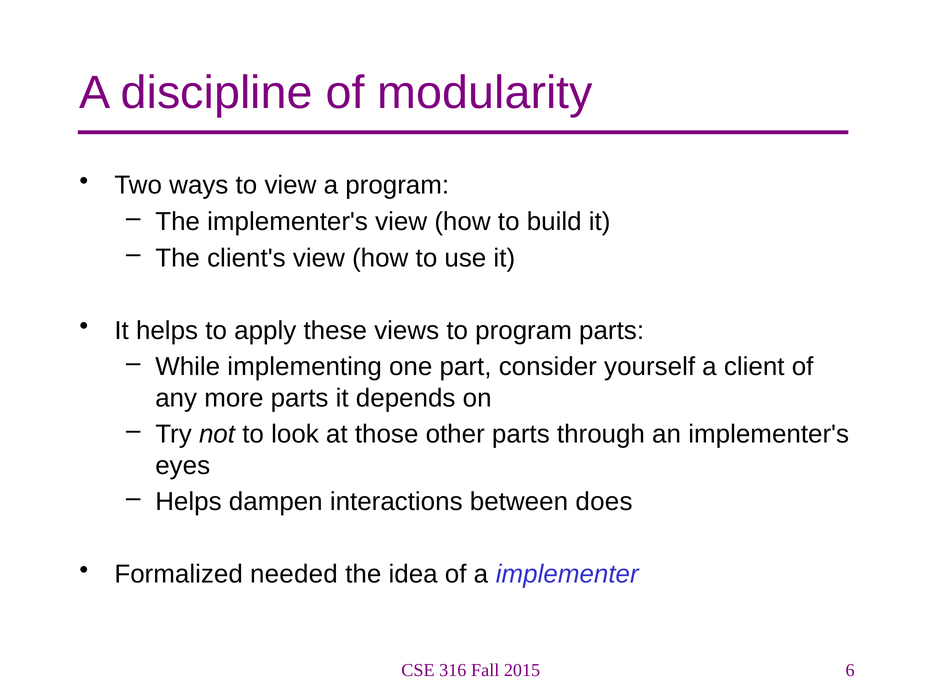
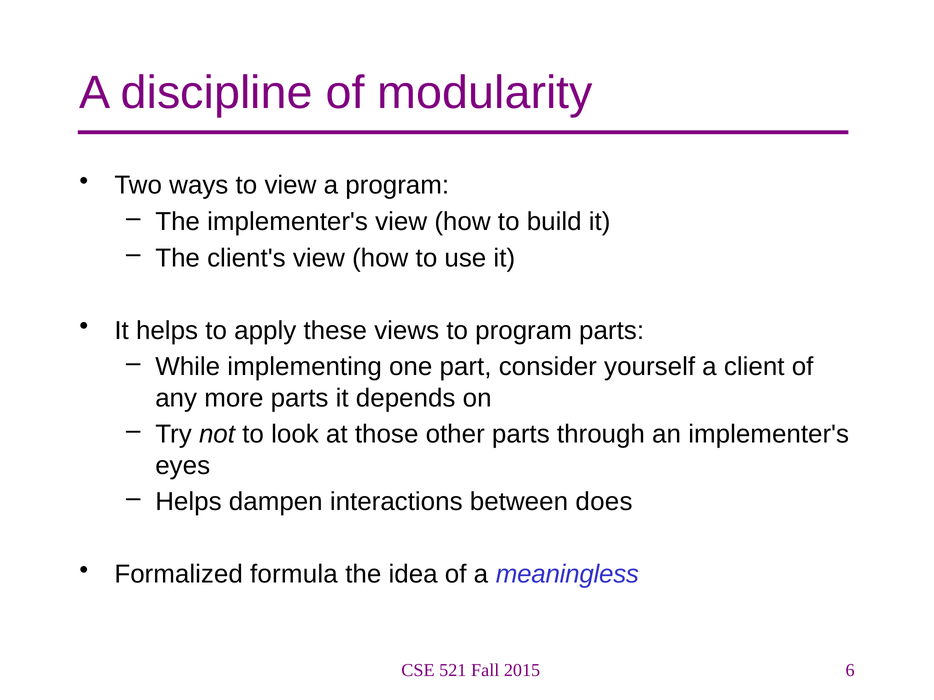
needed: needed -> formula (294, 575)
implementer: implementer -> meaningless (567, 575)
316: 316 -> 521 (453, 671)
